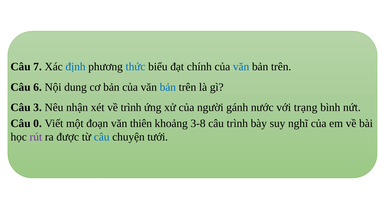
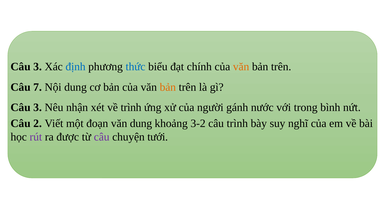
7: 7 -> 3 (38, 67)
văn colour: blue -> orange (241, 67)
6: 6 -> 7 (38, 87)
bản colour: blue -> orange (168, 87)
trạng: trạng -> trong (306, 108)
0: 0 -> 2 (38, 123)
văn thiên: thiên -> dung (141, 123)
3-8: 3-8 -> 3-2 (198, 123)
câu colour: blue -> purple (102, 137)
